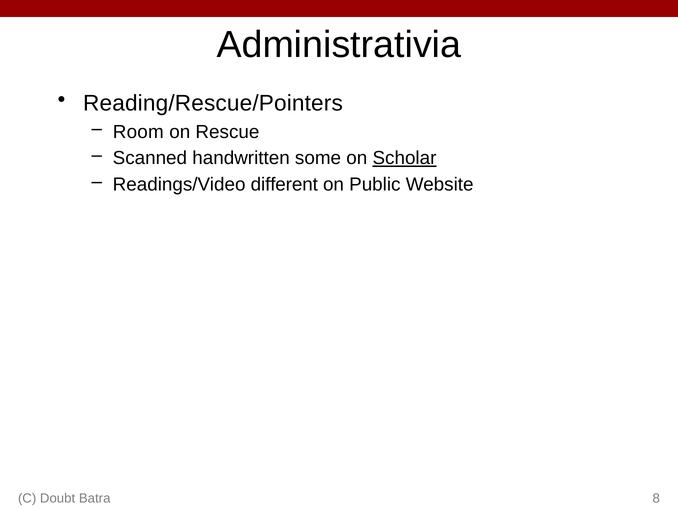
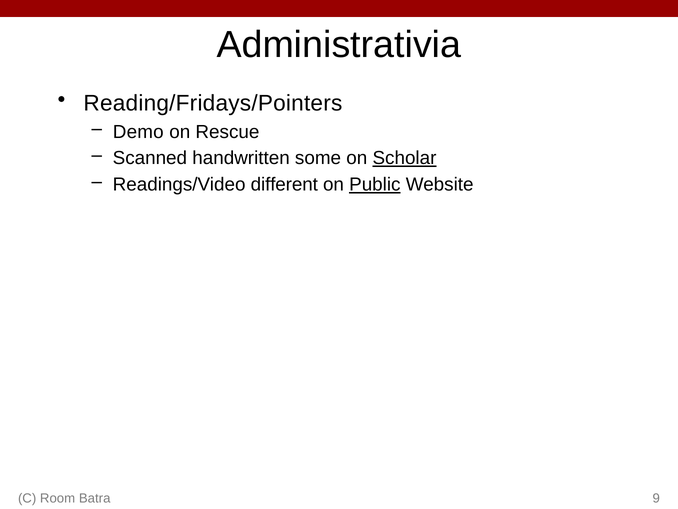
Reading/Rescue/Pointers: Reading/Rescue/Pointers -> Reading/Fridays/Pointers (213, 103)
Room: Room -> Demo (138, 132)
Public underline: none -> present (375, 184)
Doubt: Doubt -> Room (58, 498)
8: 8 -> 9 (656, 498)
